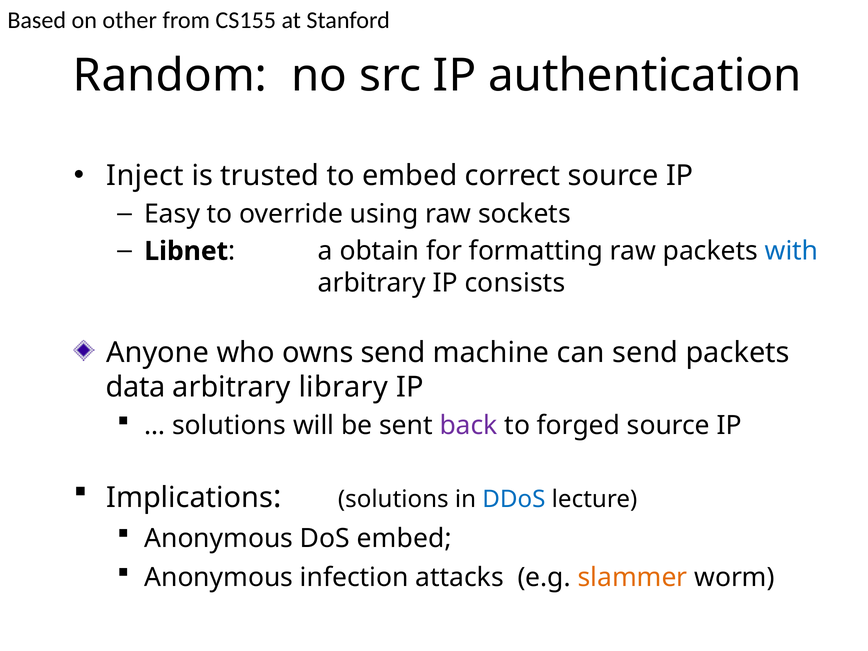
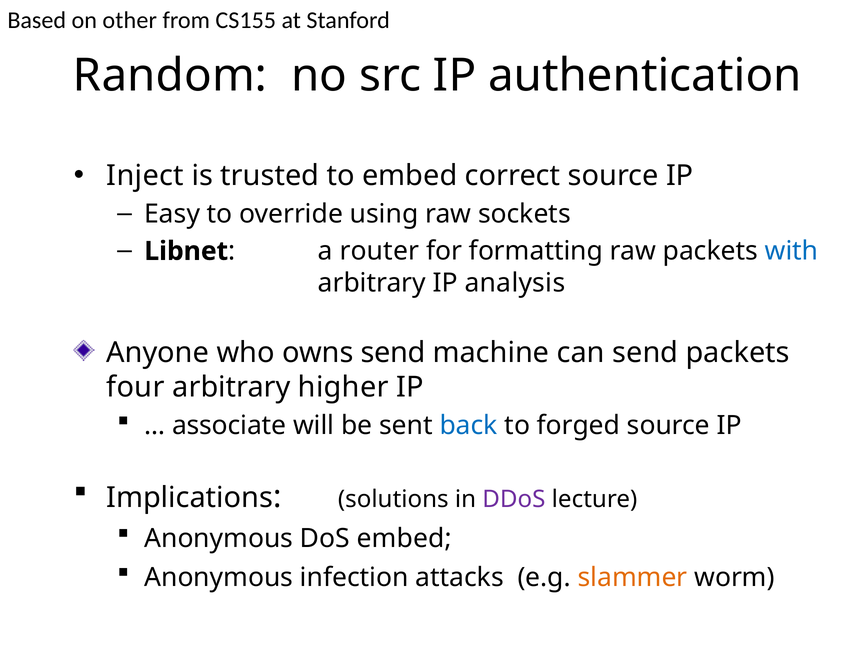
obtain: obtain -> router (379, 251)
consists: consists -> analysis (515, 283)
data: data -> four (135, 387)
library: library -> higher (343, 387)
solutions: solutions -> associate (229, 426)
back colour: purple -> blue (469, 426)
DDoS colour: blue -> purple (514, 499)
